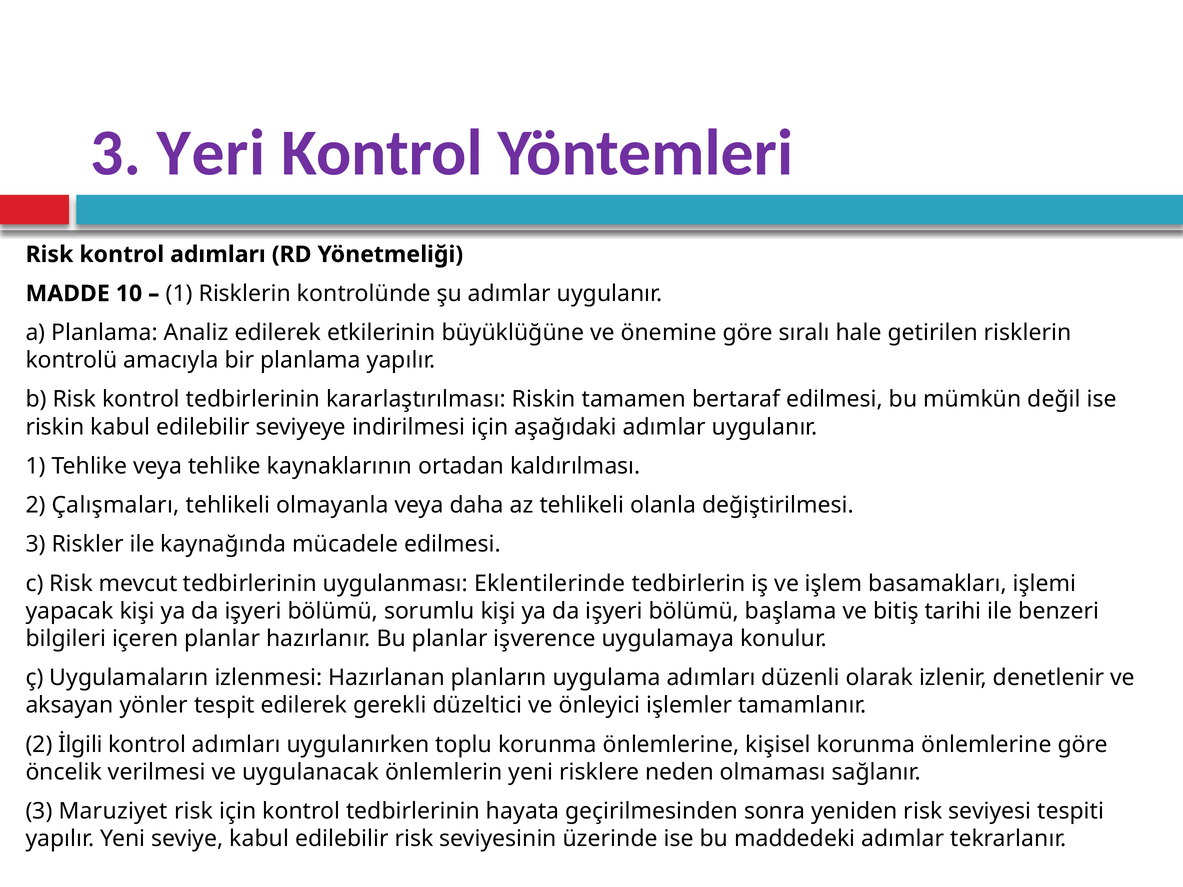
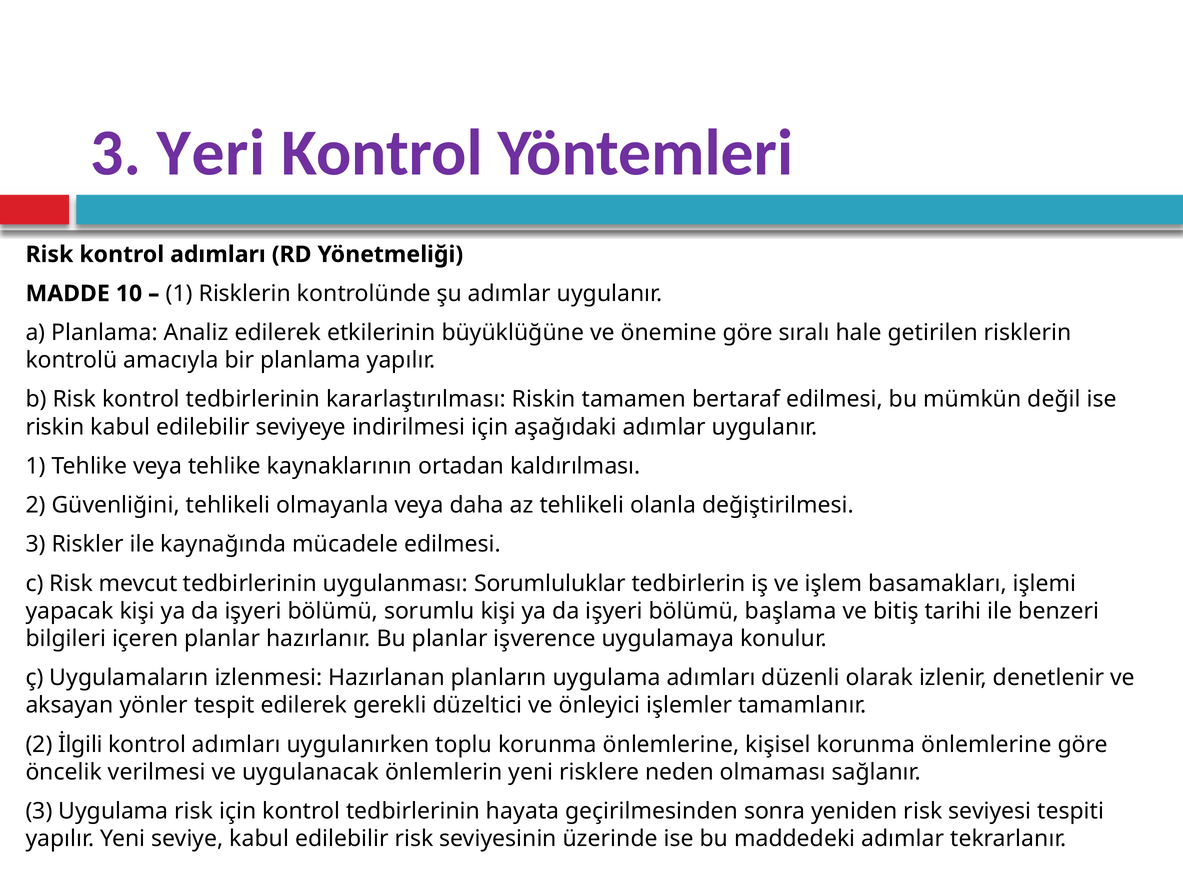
Çalışmaları: Çalışmaları -> Güvenliğini (116, 505)
Eklentilerinde: Eklentilerinde -> Sorumluluklar (550, 584)
3 Maruziyet: Maruziyet -> Uygulama (113, 811)
